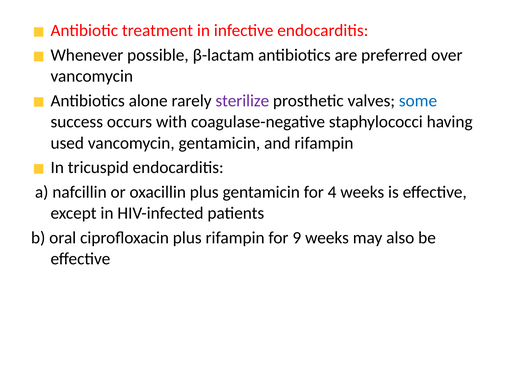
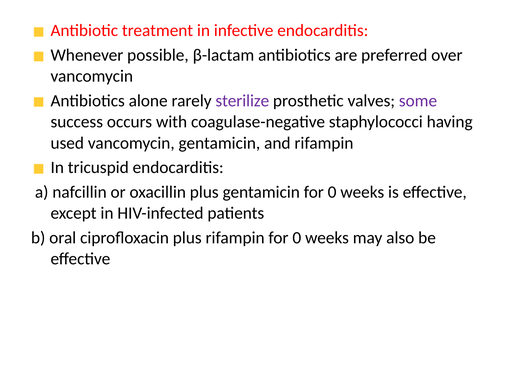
some colour: blue -> purple (418, 101)
gentamicin for 4: 4 -> 0 (332, 192)
rifampin for 9: 9 -> 0 (297, 237)
